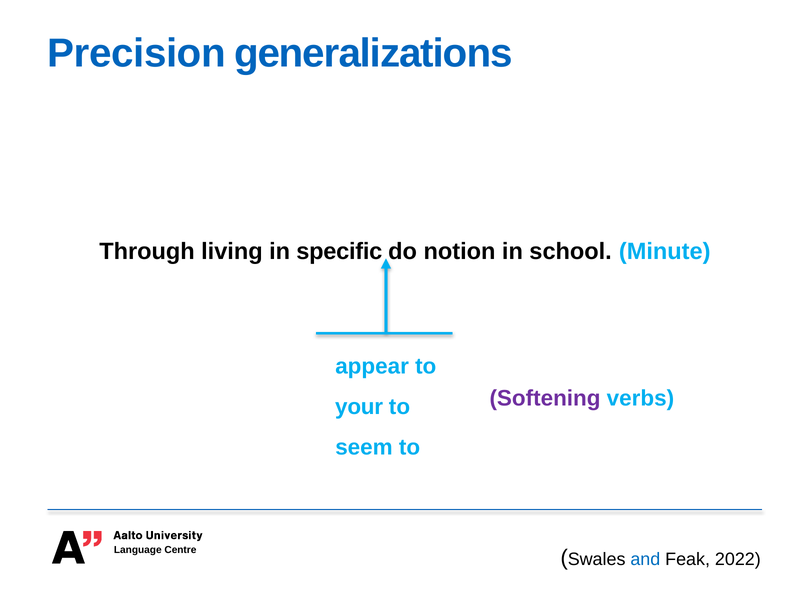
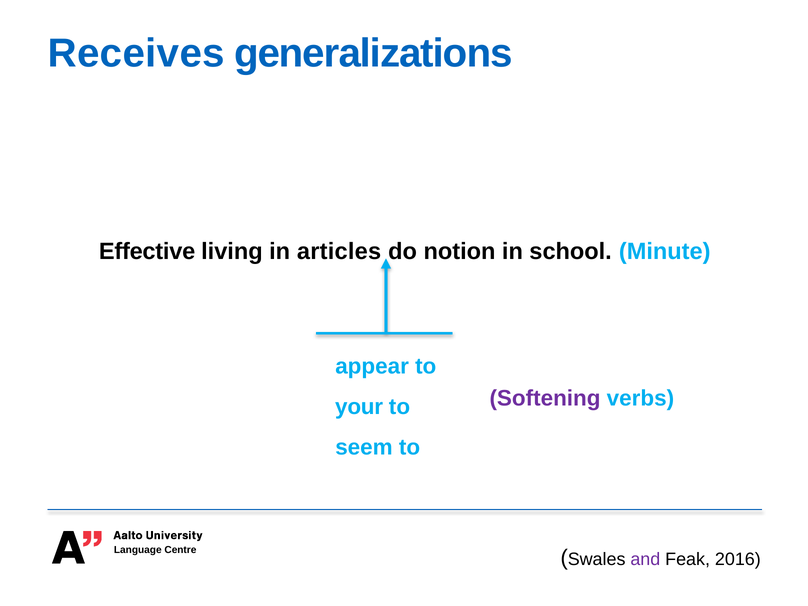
Precision: Precision -> Receives (136, 53)
Through: Through -> Effective (147, 251)
specific: specific -> articles (339, 251)
and colour: blue -> purple (645, 559)
2022: 2022 -> 2016 (738, 559)
